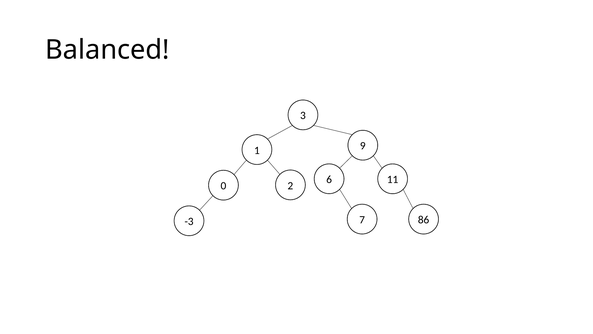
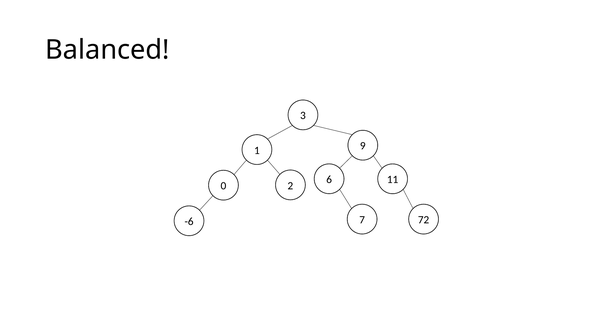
86: 86 -> 72 (424, 220)
-3: -3 -> -6 (189, 221)
